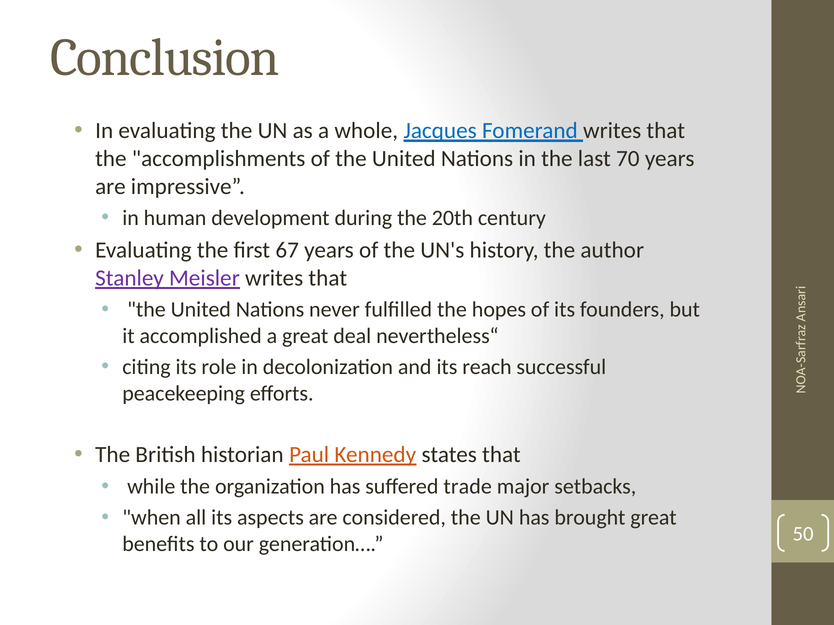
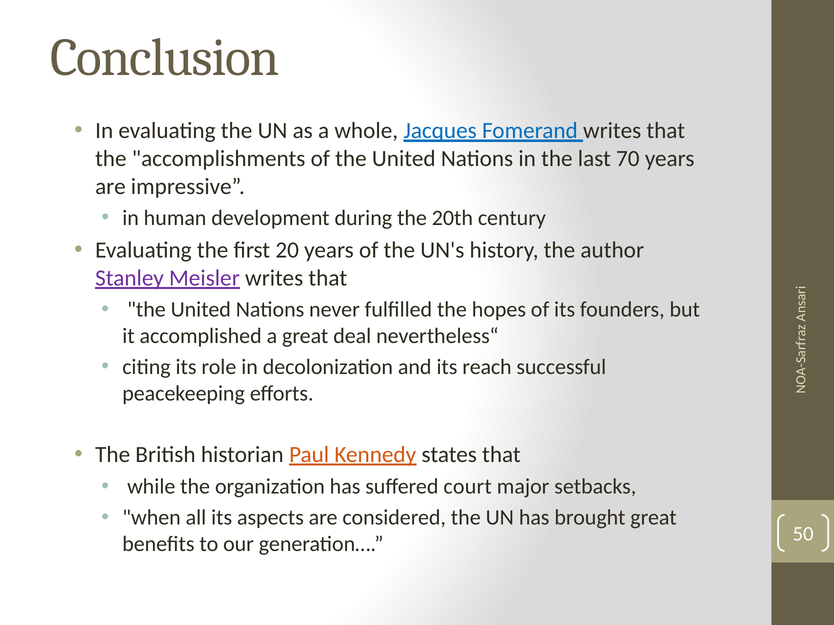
67: 67 -> 20 (287, 250)
trade: trade -> court (468, 487)
